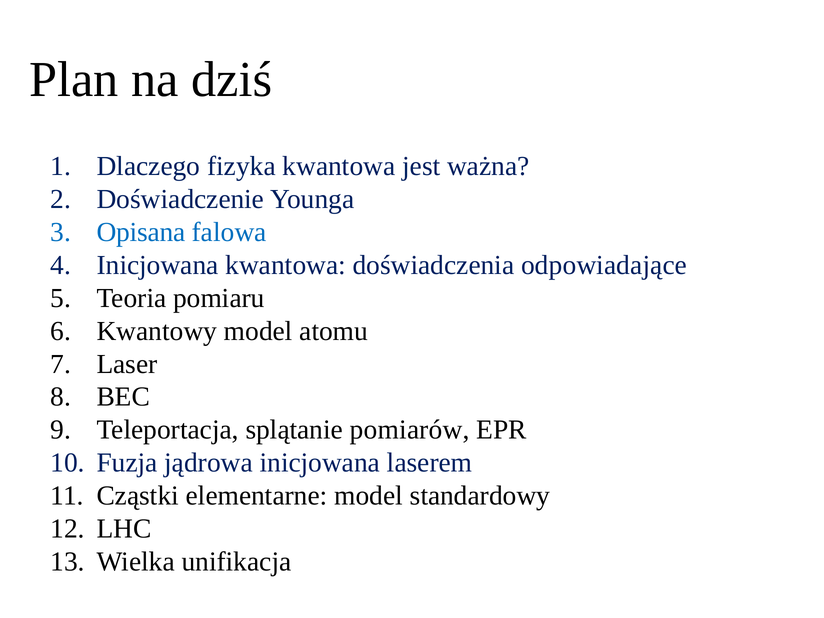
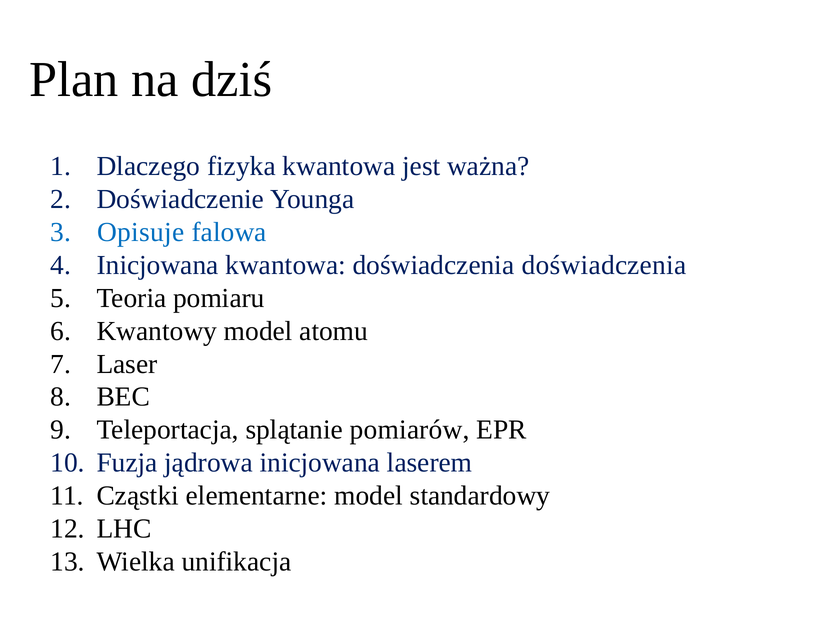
Opisana: Opisana -> Opisuje (141, 232)
doświadczenia odpowiadające: odpowiadające -> doświadczenia (604, 265)
